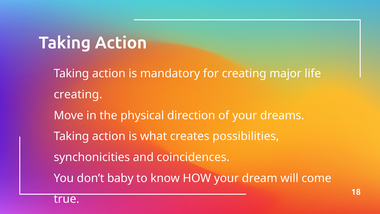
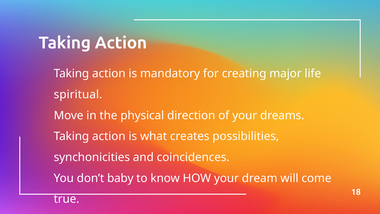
creating: creating -> spiritual (78, 94)
